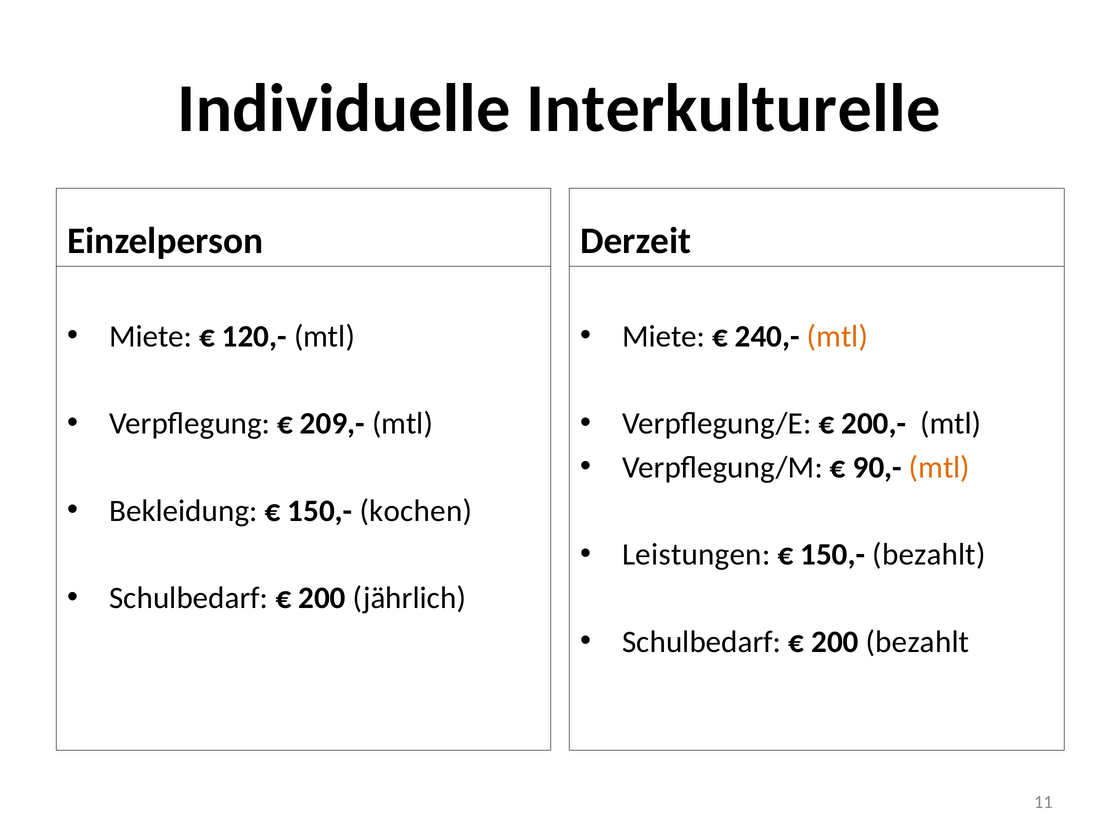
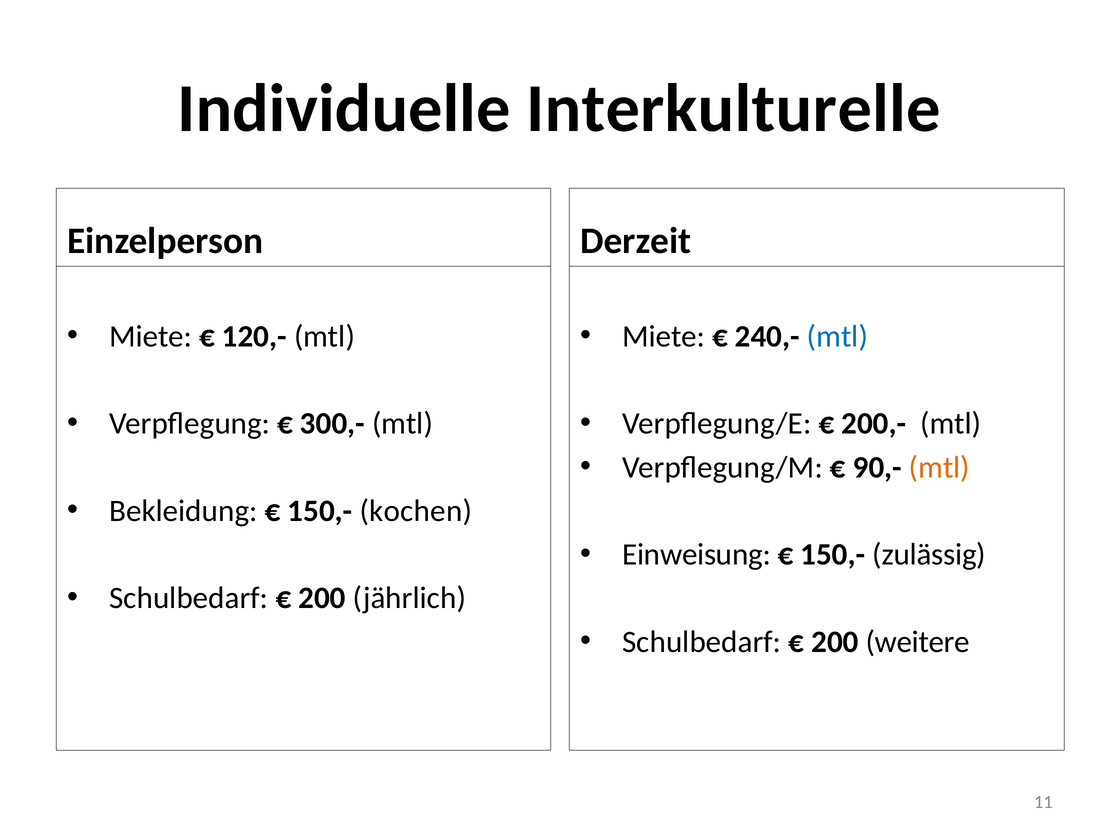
mtl colour: orange -> blue (837, 336)
209,-: 209,- -> 300,- (332, 424)
Leistungen: Leistungen -> Einweisung (697, 555)
150,- bezahlt: bezahlt -> zulässig (929, 555)
200 bezahlt: bezahlt -> weitere (918, 642)
